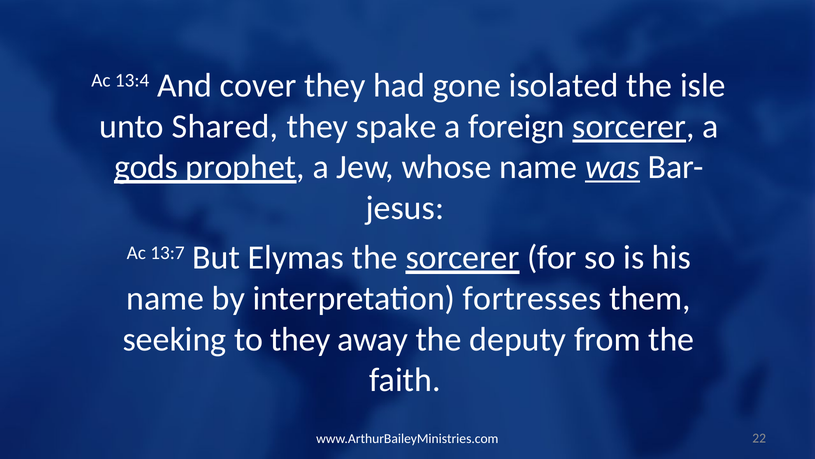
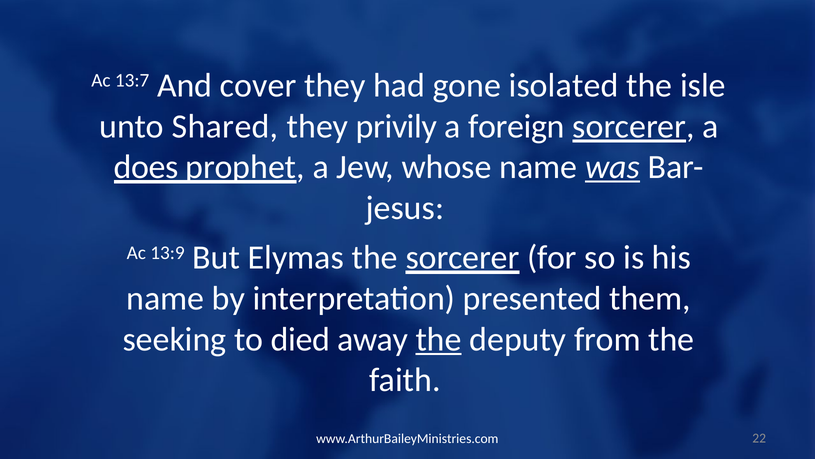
13:4: 13:4 -> 13:7 (132, 80)
spake: spake -> privily (396, 126)
gods: gods -> does (146, 167)
13:7: 13:7 -> 13:9 (168, 252)
fortresses: fortresses -> presented (532, 298)
to they: they -> died (300, 339)
the underline: none -> present (439, 339)
